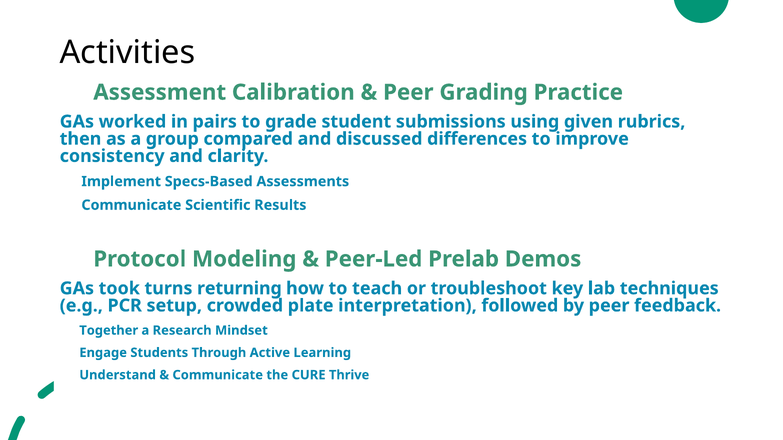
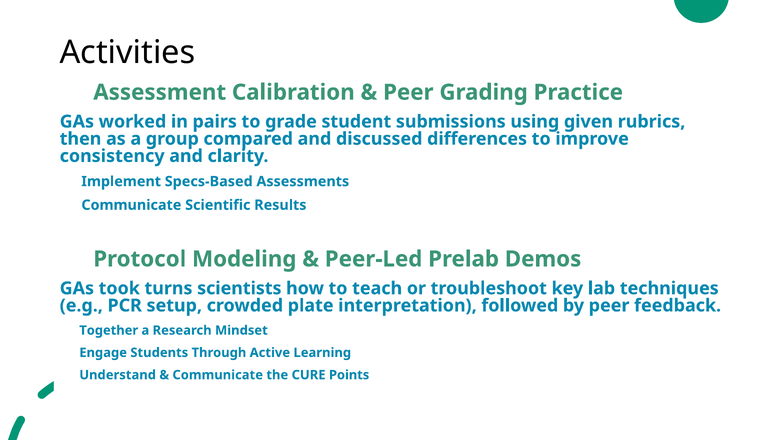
returning: returning -> scientists (239, 289)
Thrive: Thrive -> Points (349, 375)
